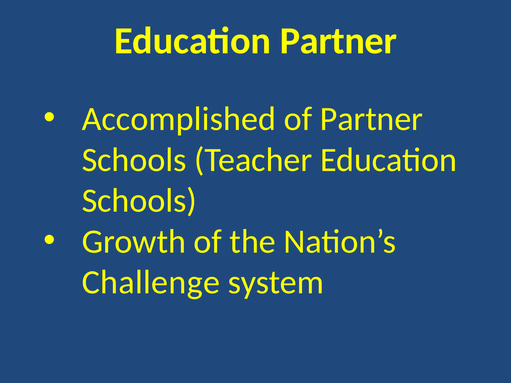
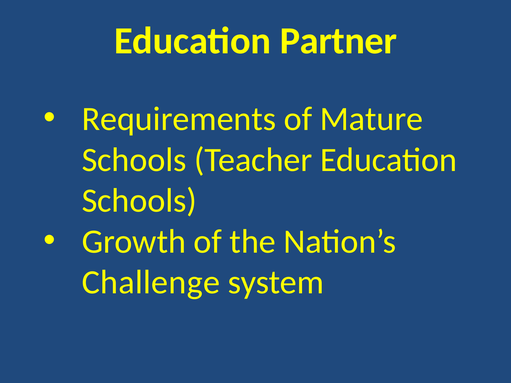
Accomplished: Accomplished -> Requirements (179, 119)
of Partner: Partner -> Mature (372, 119)
